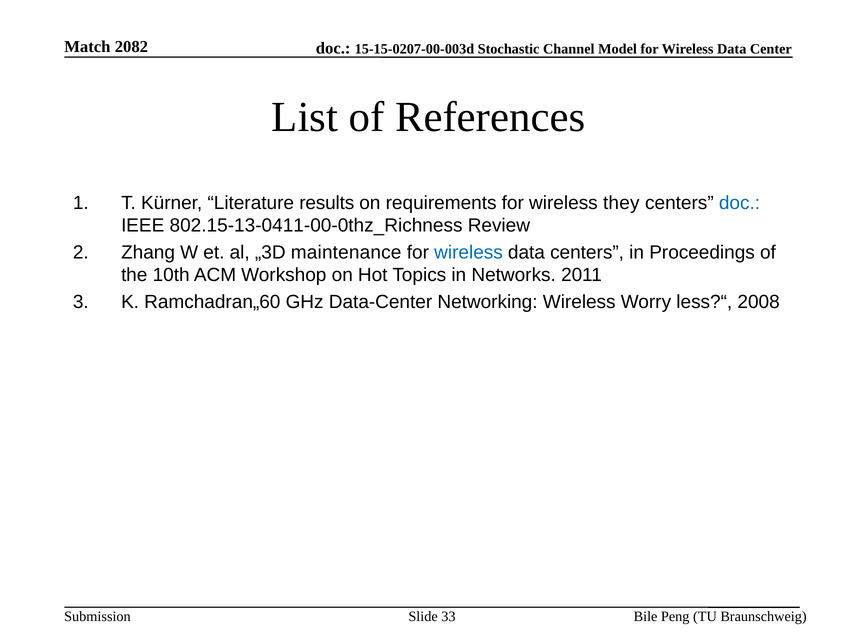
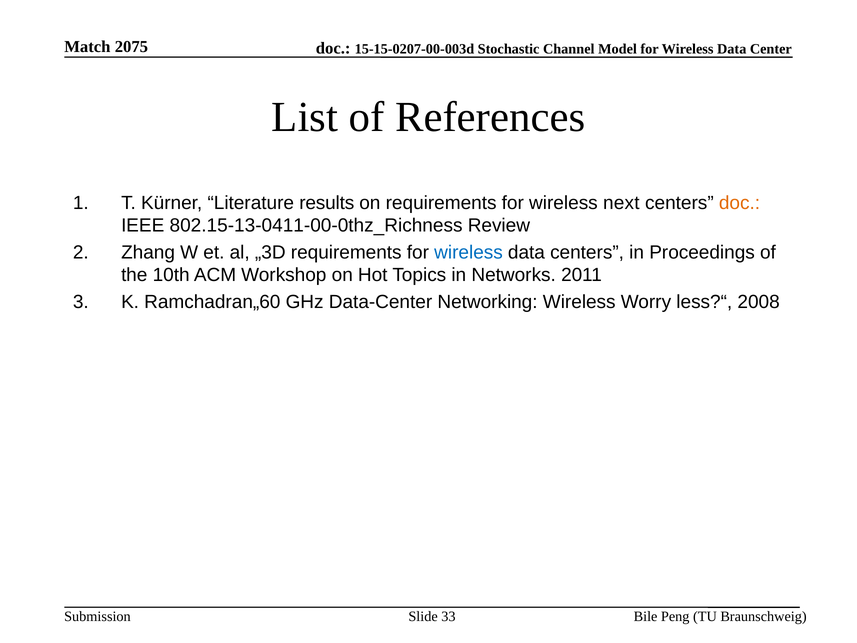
2082: 2082 -> 2075 (131, 47)
they: they -> next (621, 203)
doc colour: blue -> orange (739, 203)
„3D maintenance: maintenance -> requirements (346, 252)
